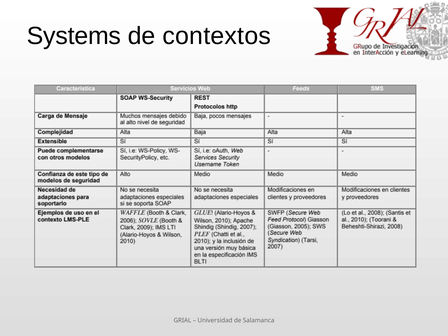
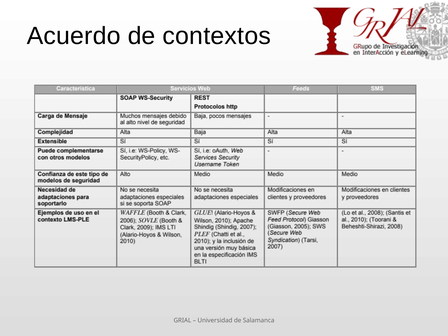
Systems: Systems -> Acuerdo (74, 36)
